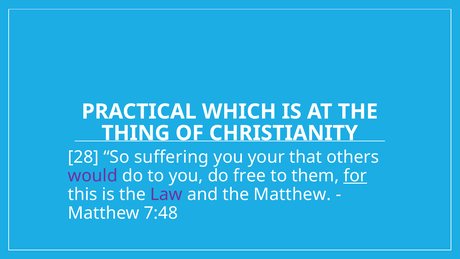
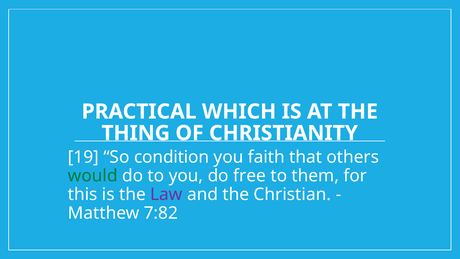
28: 28 -> 19 (83, 157)
suffering: suffering -> condition (172, 157)
your: your -> faith (266, 157)
would colour: purple -> green (93, 176)
for underline: present -> none (355, 176)
the Matthew: Matthew -> Christian (292, 194)
7:48: 7:48 -> 7:82 (161, 213)
